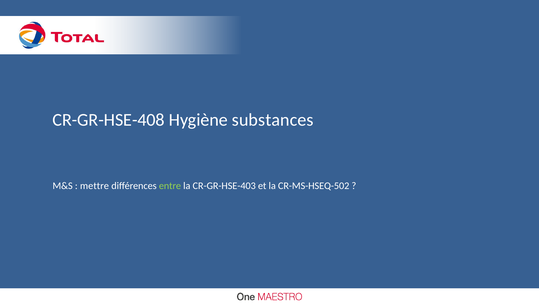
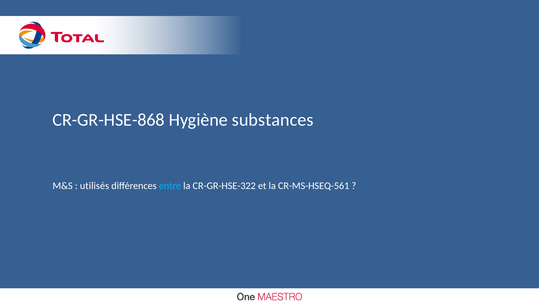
CR-GR-HSE-408: CR-GR-HSE-408 -> CR-GR-HSE-868 (109, 120)
mettre: mettre -> utilisés (95, 186)
entre colour: light green -> light blue (170, 186)
CR-GR-HSE-403: CR-GR-HSE-403 -> CR-GR-HSE-322 (224, 186)
CR-MS-HSEQ-502: CR-MS-HSEQ-502 -> CR-MS-HSEQ-561 (314, 186)
